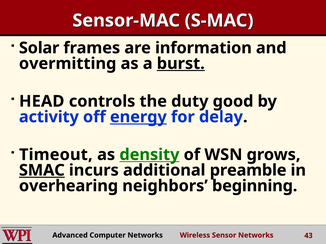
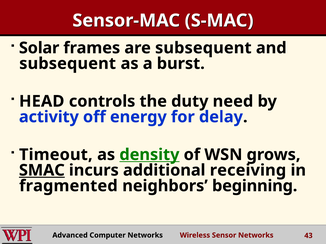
are information: information -> subsequent (203, 48)
overmitting: overmitting -> subsequent (68, 64)
burst underline: present -> none (181, 64)
good: good -> need (233, 101)
energy underline: present -> none (138, 117)
preamble: preamble -> receiving (248, 171)
overhearing: overhearing -> fragmented (68, 186)
